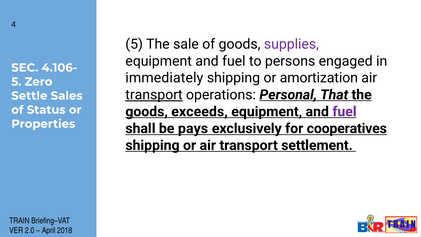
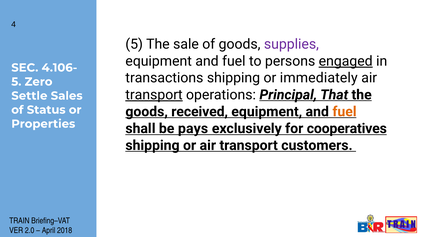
engaged underline: none -> present (346, 61)
immediately: immediately -> transactions (164, 78)
amortization: amortization -> immediately (319, 78)
Personal: Personal -> Principal (288, 95)
exceeds: exceeds -> received (200, 112)
fuel colour: purple -> orange (344, 112)
settlement: settlement -> customers (317, 145)
